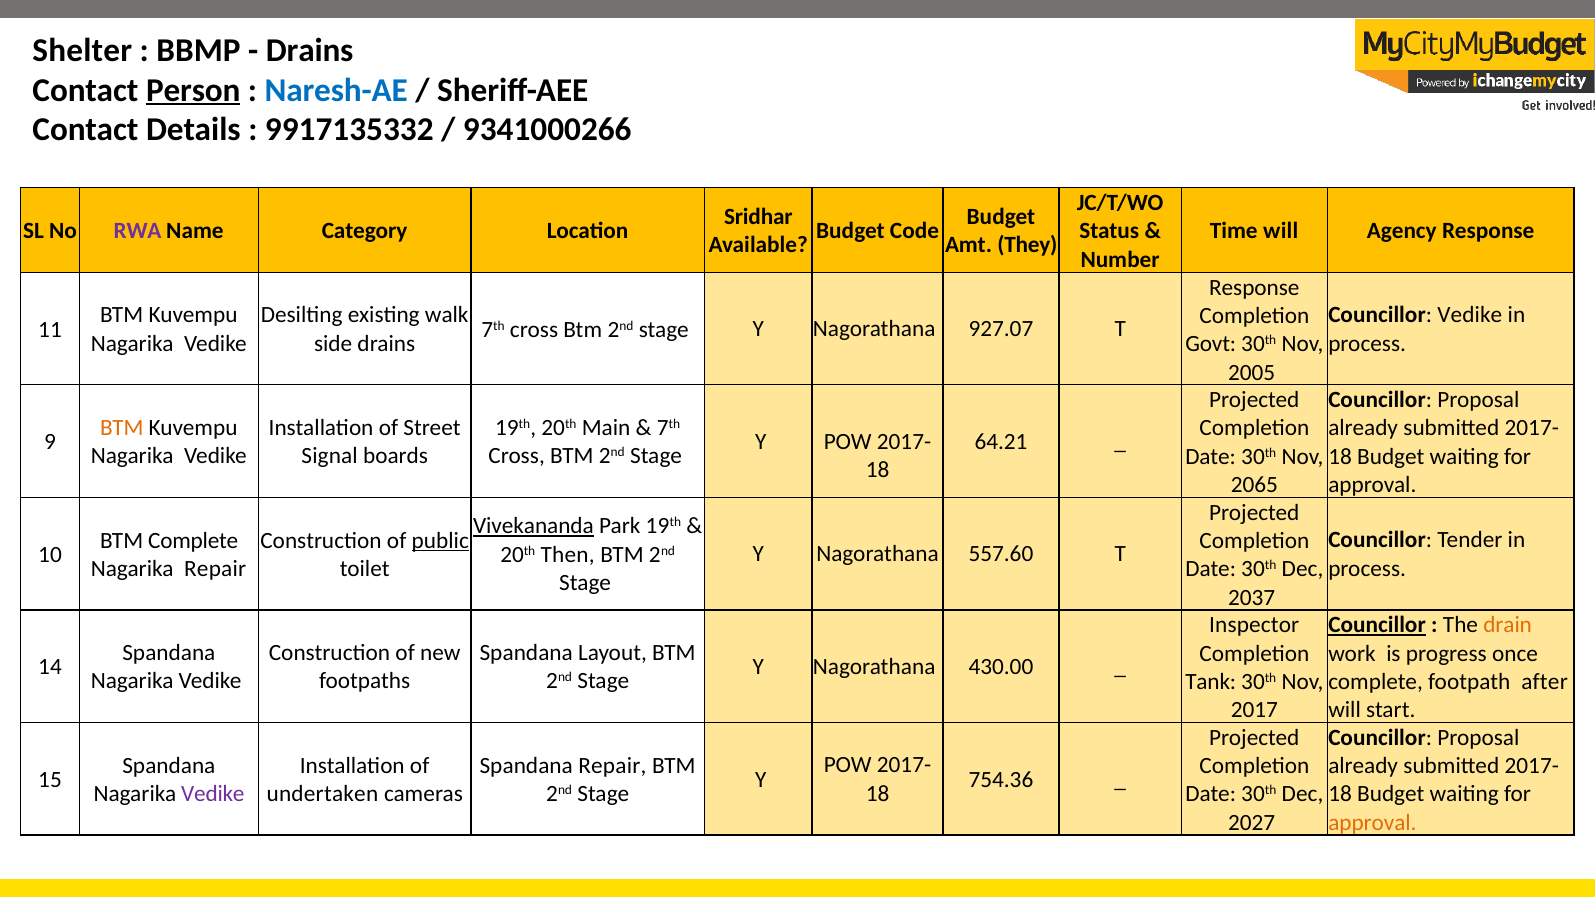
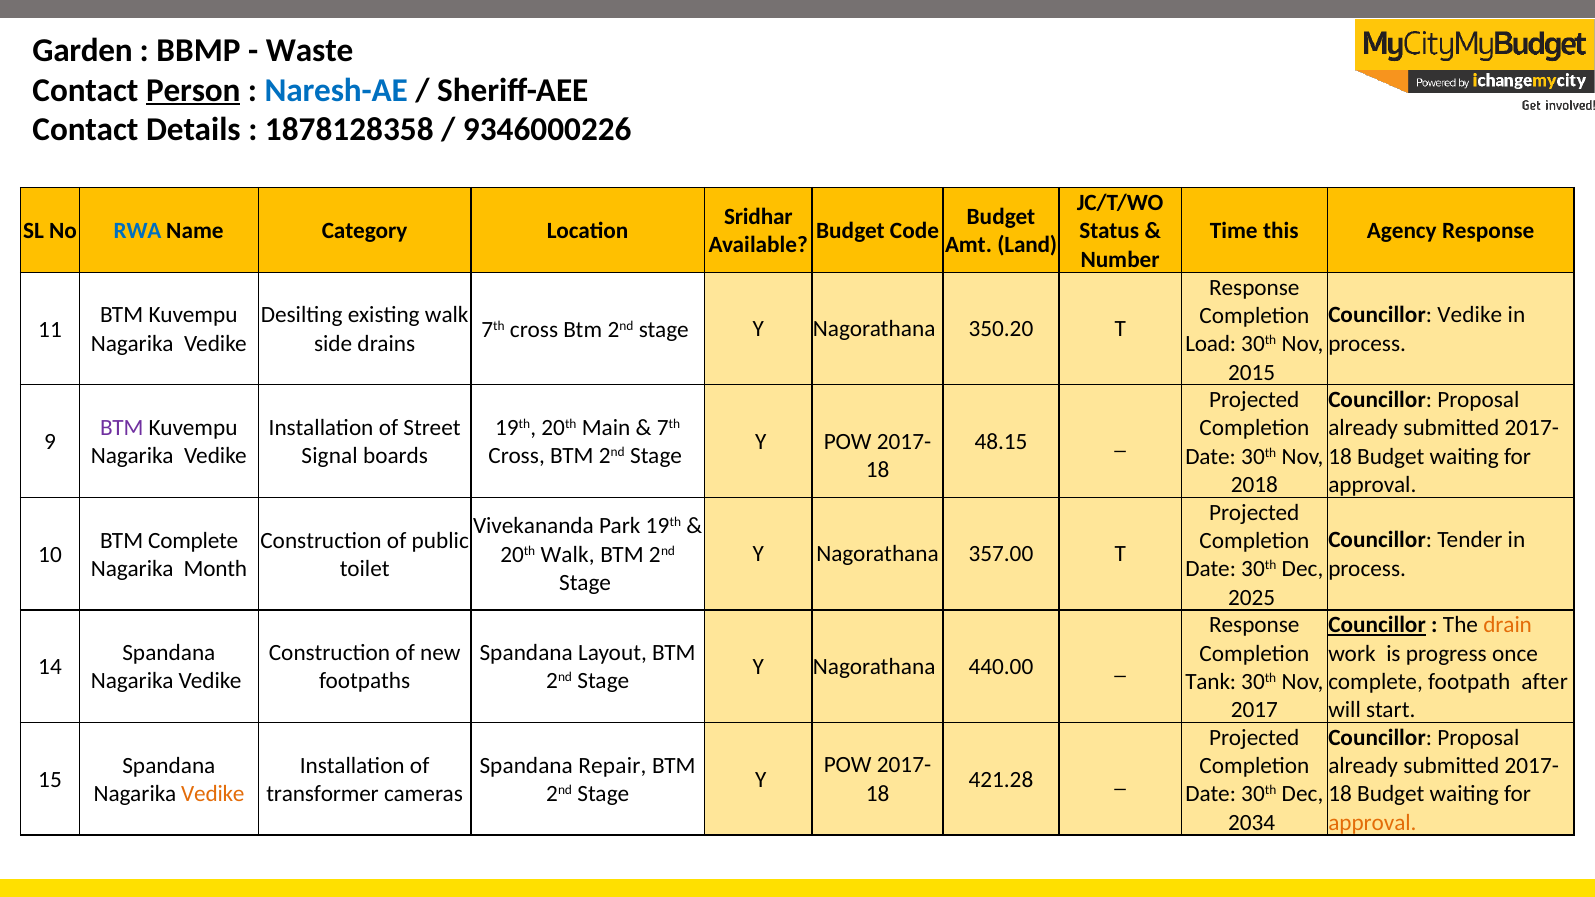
Shelter: Shelter -> Garden (83, 50)
Drains: Drains -> Waste (310, 50)
9917135332: 9917135332 -> 1878128358 (349, 130)
9341000266: 9341000266 -> 9346000226 (547, 130)
RWA colour: purple -> blue (138, 231)
Time will: will -> this (1281, 231)
They: They -> Land (1027, 245)
927.07: 927.07 -> 350.20 (1001, 329)
Govt: Govt -> Load (1211, 344)
2005: 2005 -> 2015 (1252, 372)
BTM colour: orange -> purple (122, 428)
64.21: 64.21 -> 48.15 (1001, 442)
2065: 2065 -> 2018 (1254, 485)
Vivekananda underline: present -> none (533, 526)
public underline: present -> none (440, 540)
557.60: 557.60 -> 357.00 (1001, 554)
20th Then: Then -> Walk (568, 555)
Nagarika Repair: Repair -> Month (215, 569)
2037: 2037 -> 2025 (1252, 598)
Inspector: Inspector -> Response (1254, 625)
430.00: 430.00 -> 440.00 (1001, 667)
754.36: 754.36 -> 421.28 (1001, 780)
Vedike colour: purple -> orange (213, 794)
undertaken: undertaken -> transformer (323, 794)
2027: 2027 -> 2034 (1252, 823)
